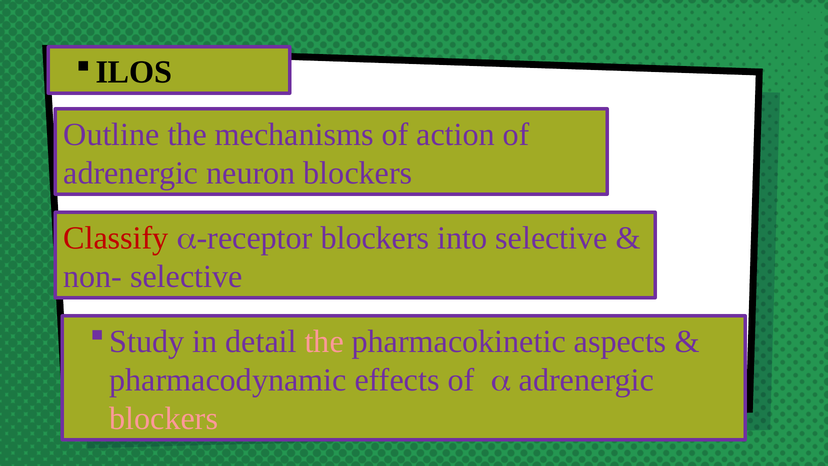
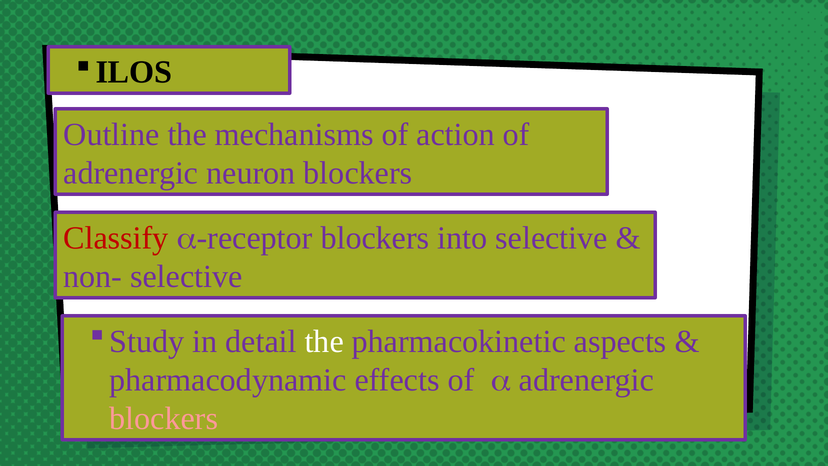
the colour: pink -> white (324, 341)
